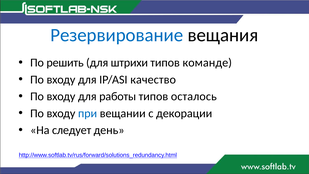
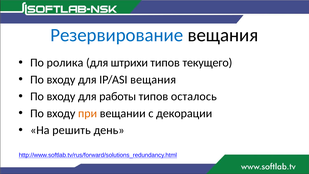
решить: решить -> ролика (65, 63)
команде: команде -> текущего (207, 63)
IP/ASI качество: качество -> вещания (153, 80)
при colour: blue -> orange (88, 113)
следует: следует -> решить (72, 130)
